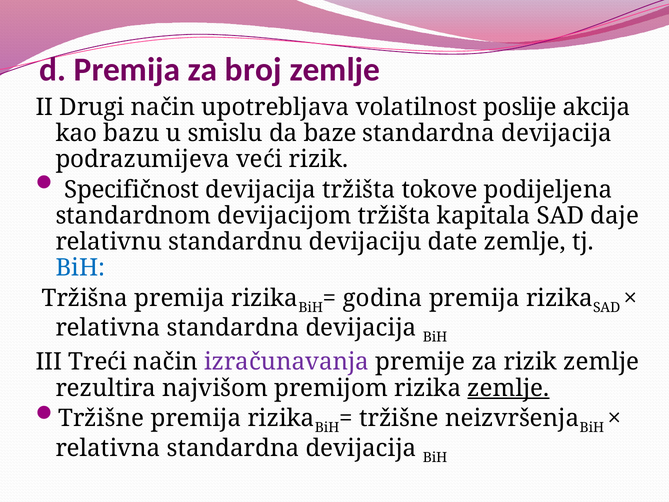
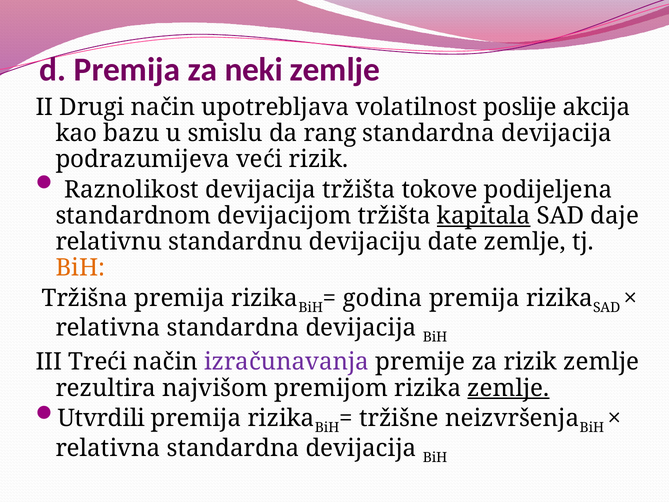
broj: broj -> neki (254, 70)
baze: baze -> rang (330, 133)
Specifičnost: Specifičnost -> Raznolikost (132, 190)
kapitala underline: none -> present (484, 216)
BiH colour: blue -> orange (80, 268)
Tržišne: Tržišne -> Utvrdili (101, 418)
